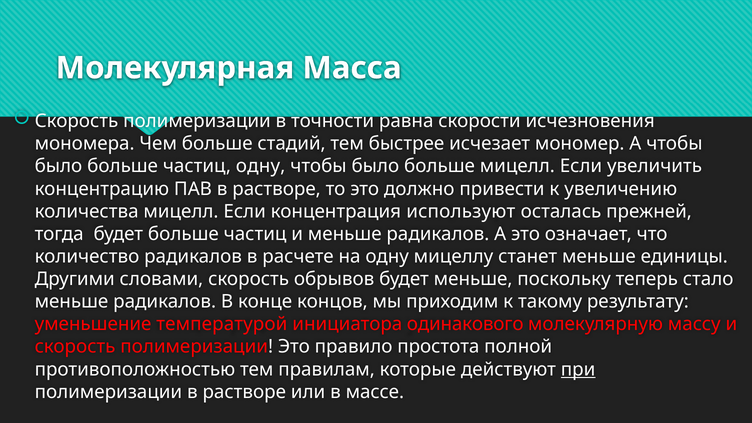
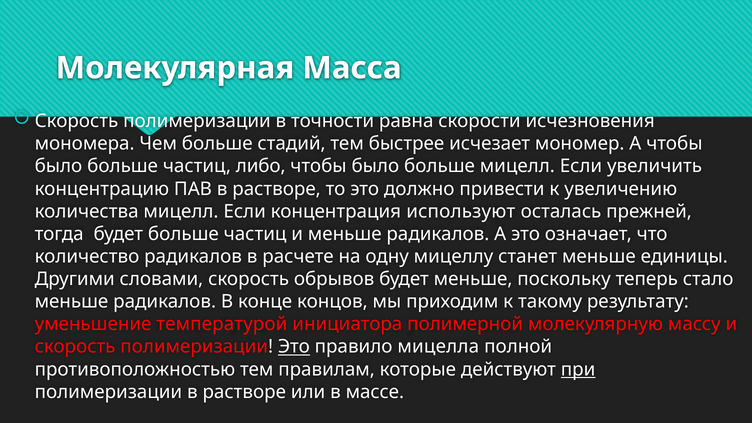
частиц одну: одну -> либо (261, 166)
одинакового: одинакового -> полимерной (465, 324)
Это underline: none -> present (294, 347)
простота: простота -> мицелла (438, 347)
